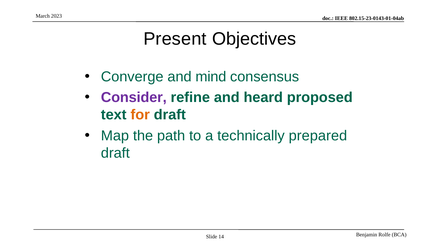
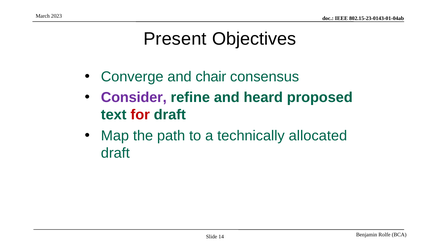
mind: mind -> chair (211, 77)
for colour: orange -> red (140, 115)
prepared: prepared -> allocated (318, 136)
